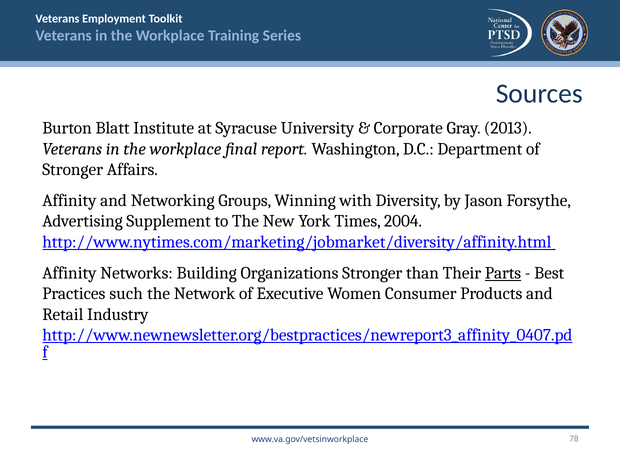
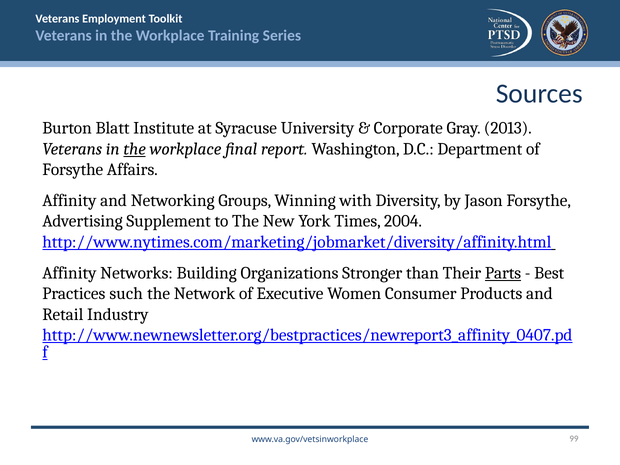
the underline: none -> present (135, 149)
Stronger: Stronger -> Forsythe (73, 170)
78: 78 -> 99 (574, 439)
